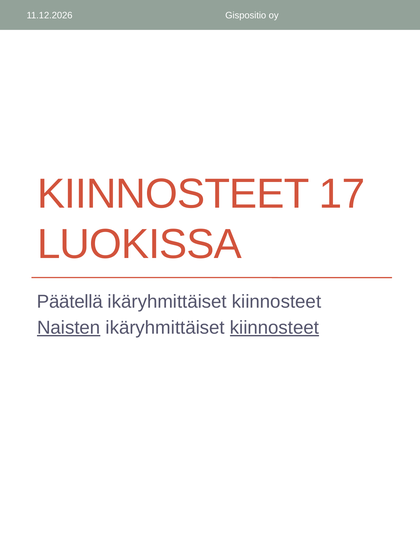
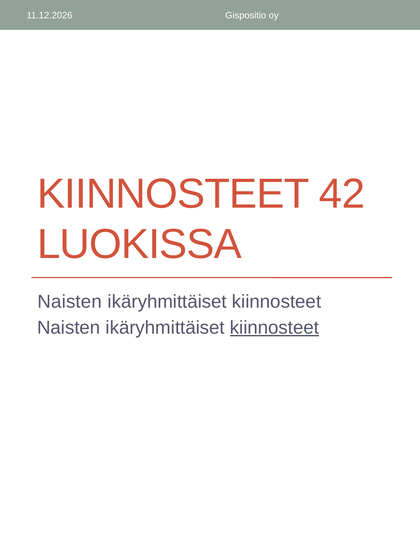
17: 17 -> 42 (342, 194)
Päätellä: Päätellä -> Naisten (70, 302)
Naisten underline: present -> none (69, 328)
